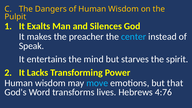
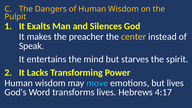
center colour: light blue -> yellow (134, 37)
but that: that -> lives (175, 83)
4:76: 4:76 -> 4:17 (163, 92)
